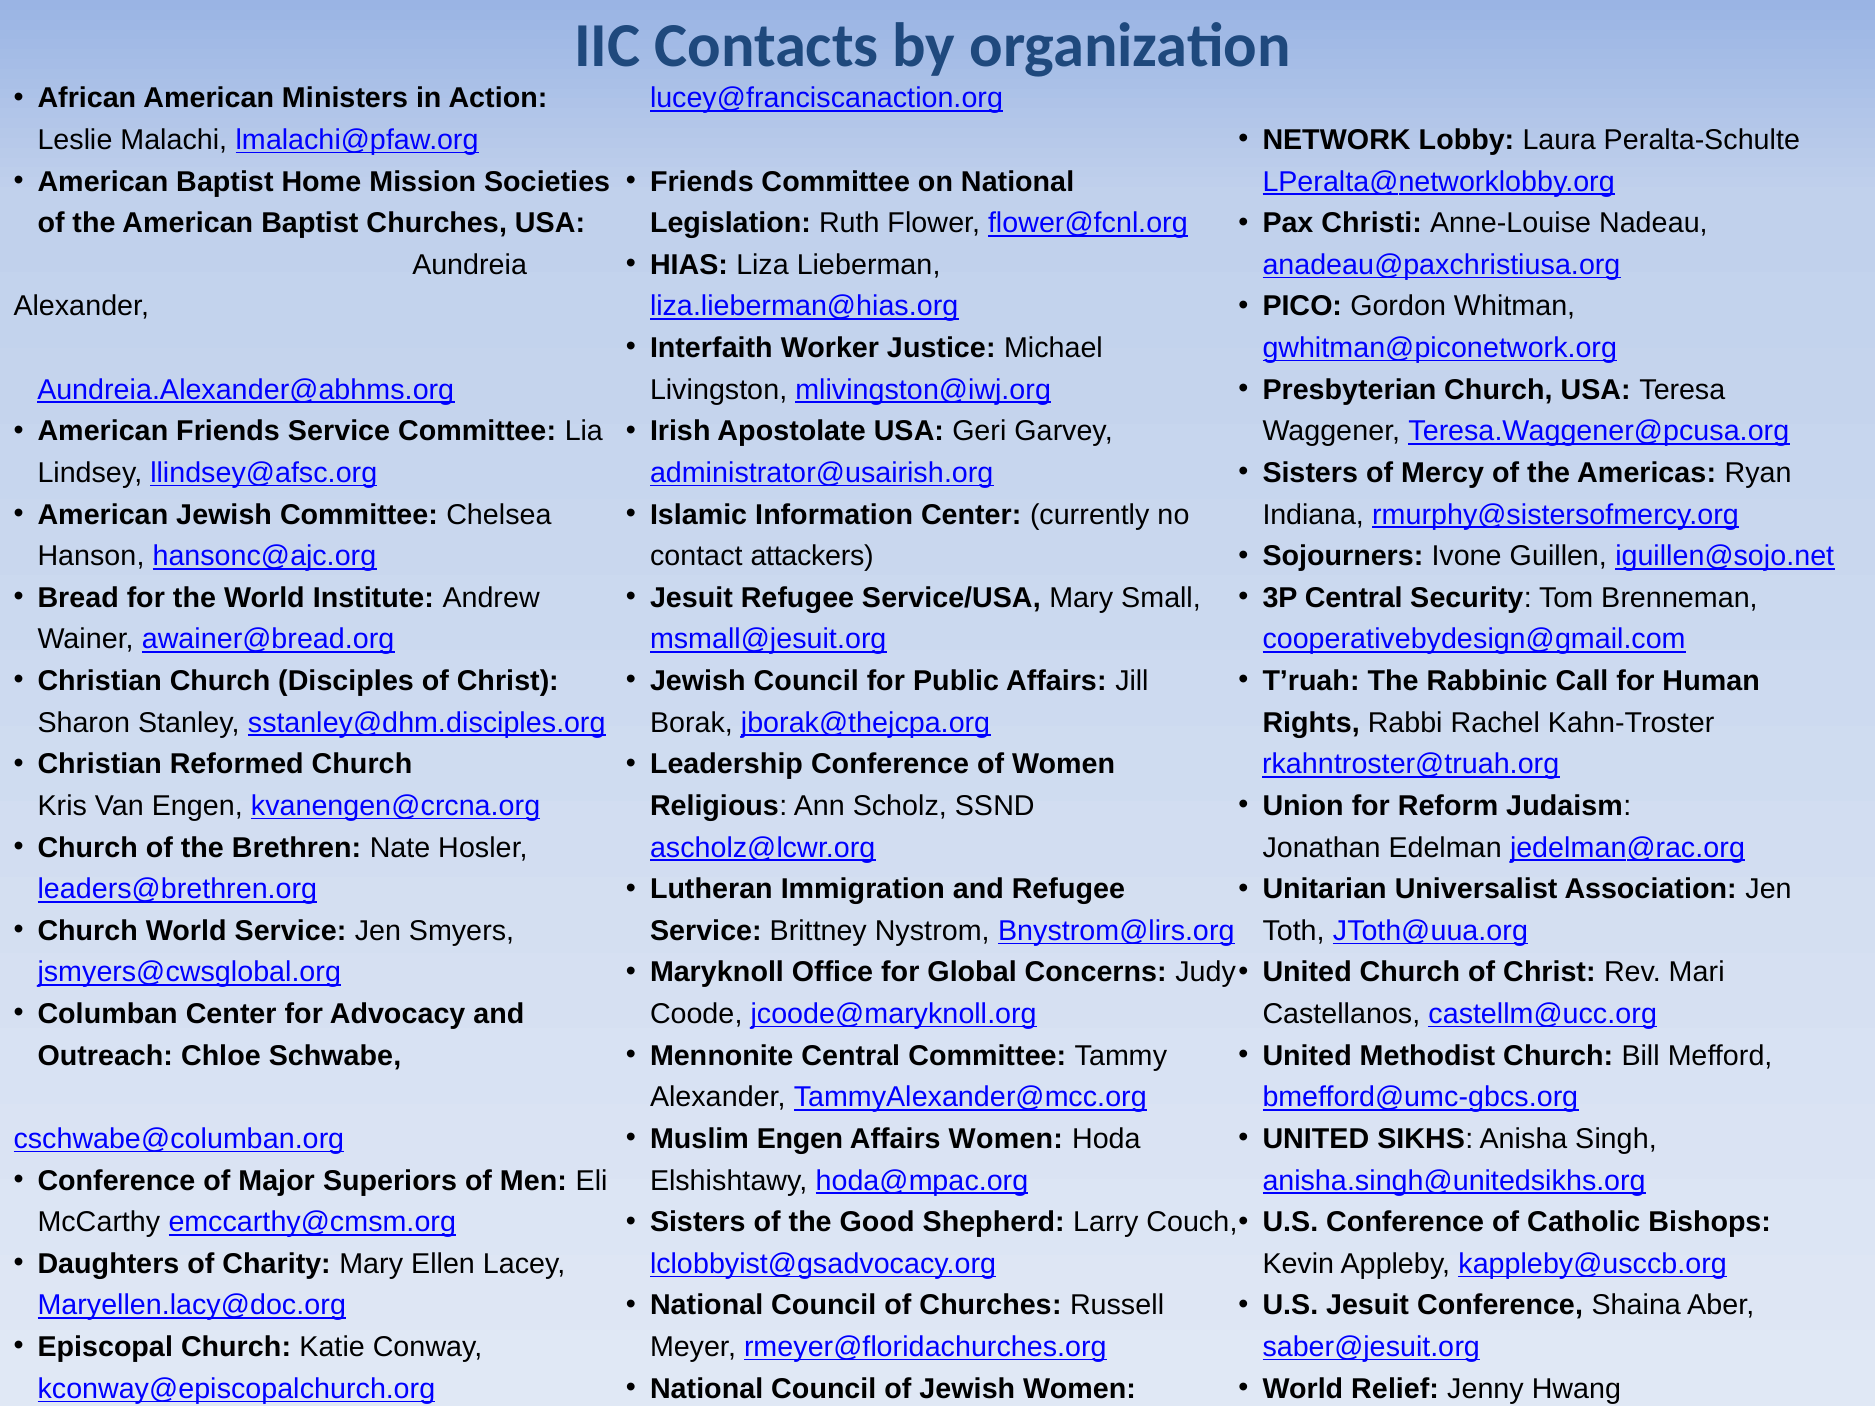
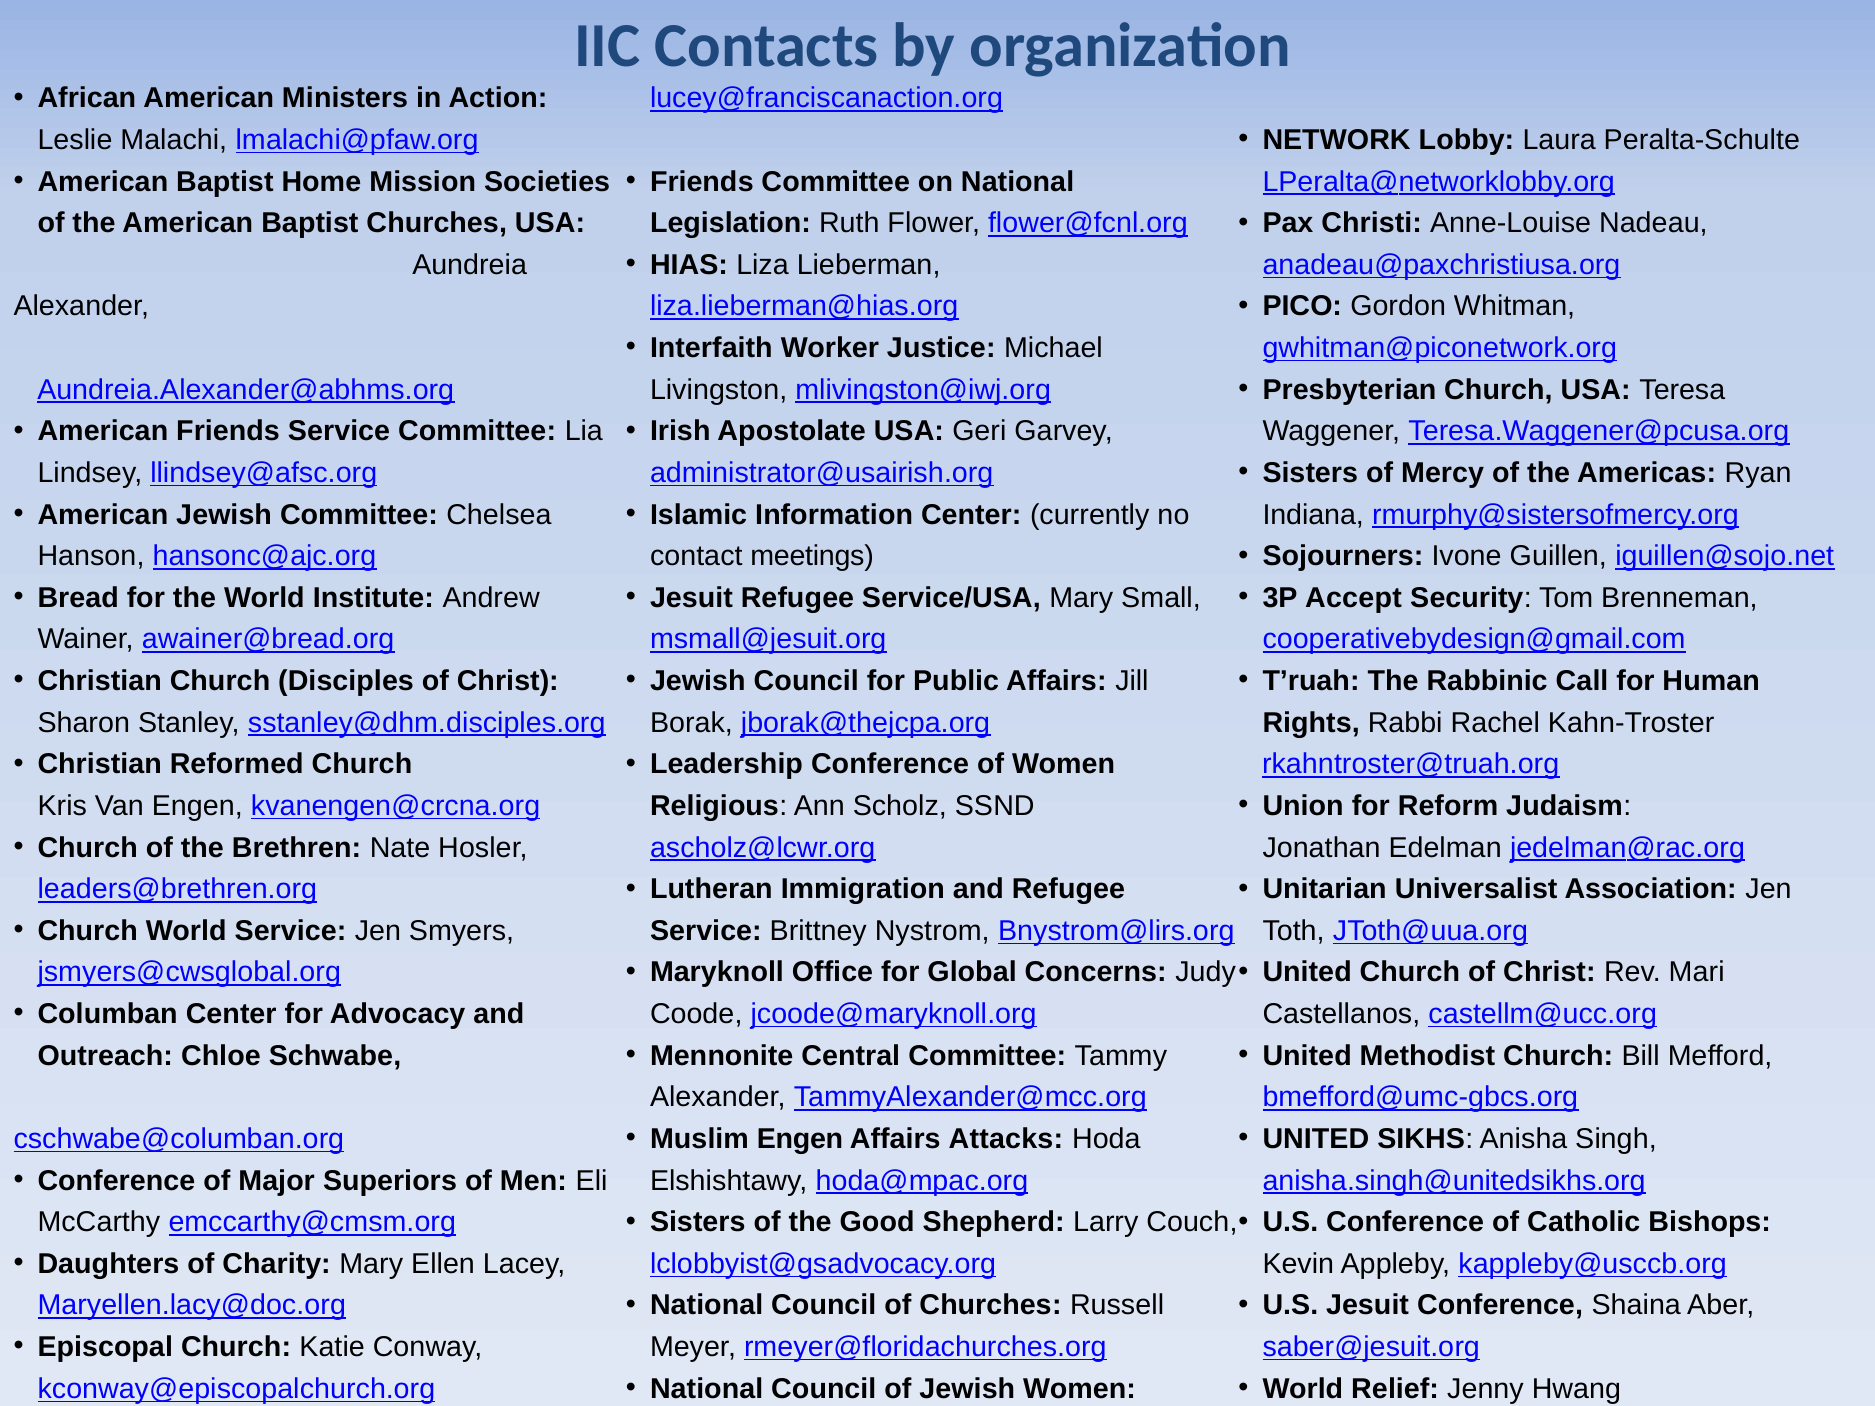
attackers: attackers -> meetings (812, 556)
3P Central: Central -> Accept (1354, 598)
Affairs Women: Women -> Attacks (1006, 1139)
